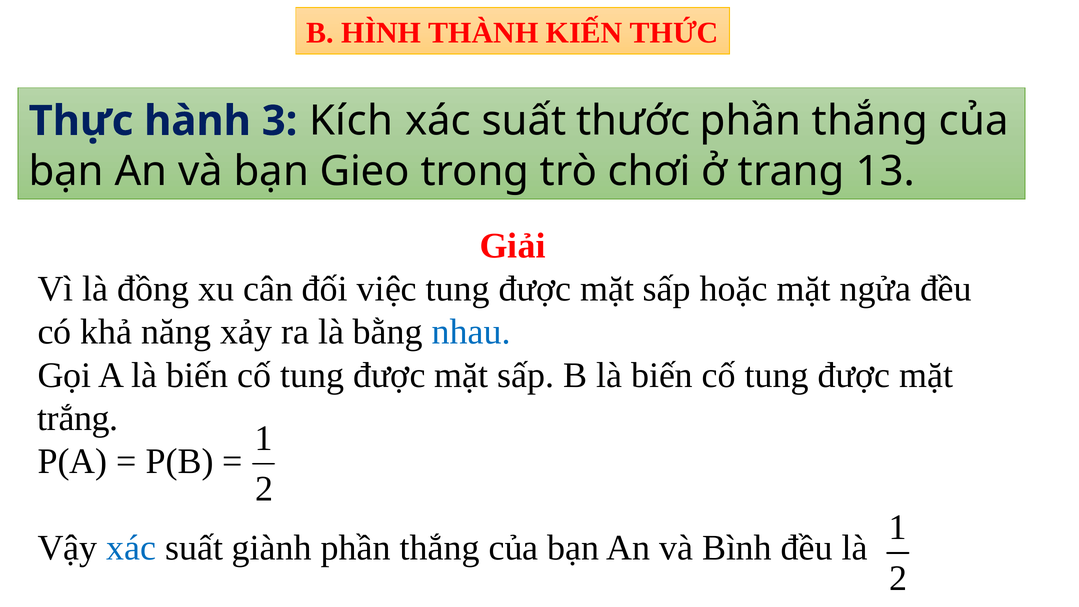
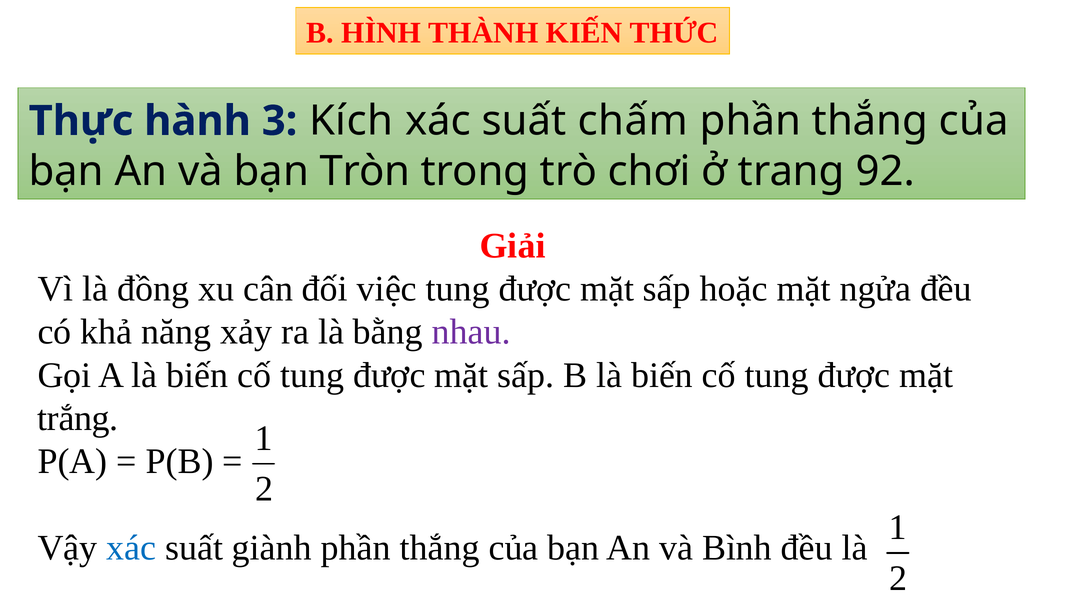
thước: thước -> chấm (633, 121)
Gieo: Gieo -> Tròn (365, 171)
13: 13 -> 92 (885, 171)
nhau colour: blue -> purple (471, 332)
